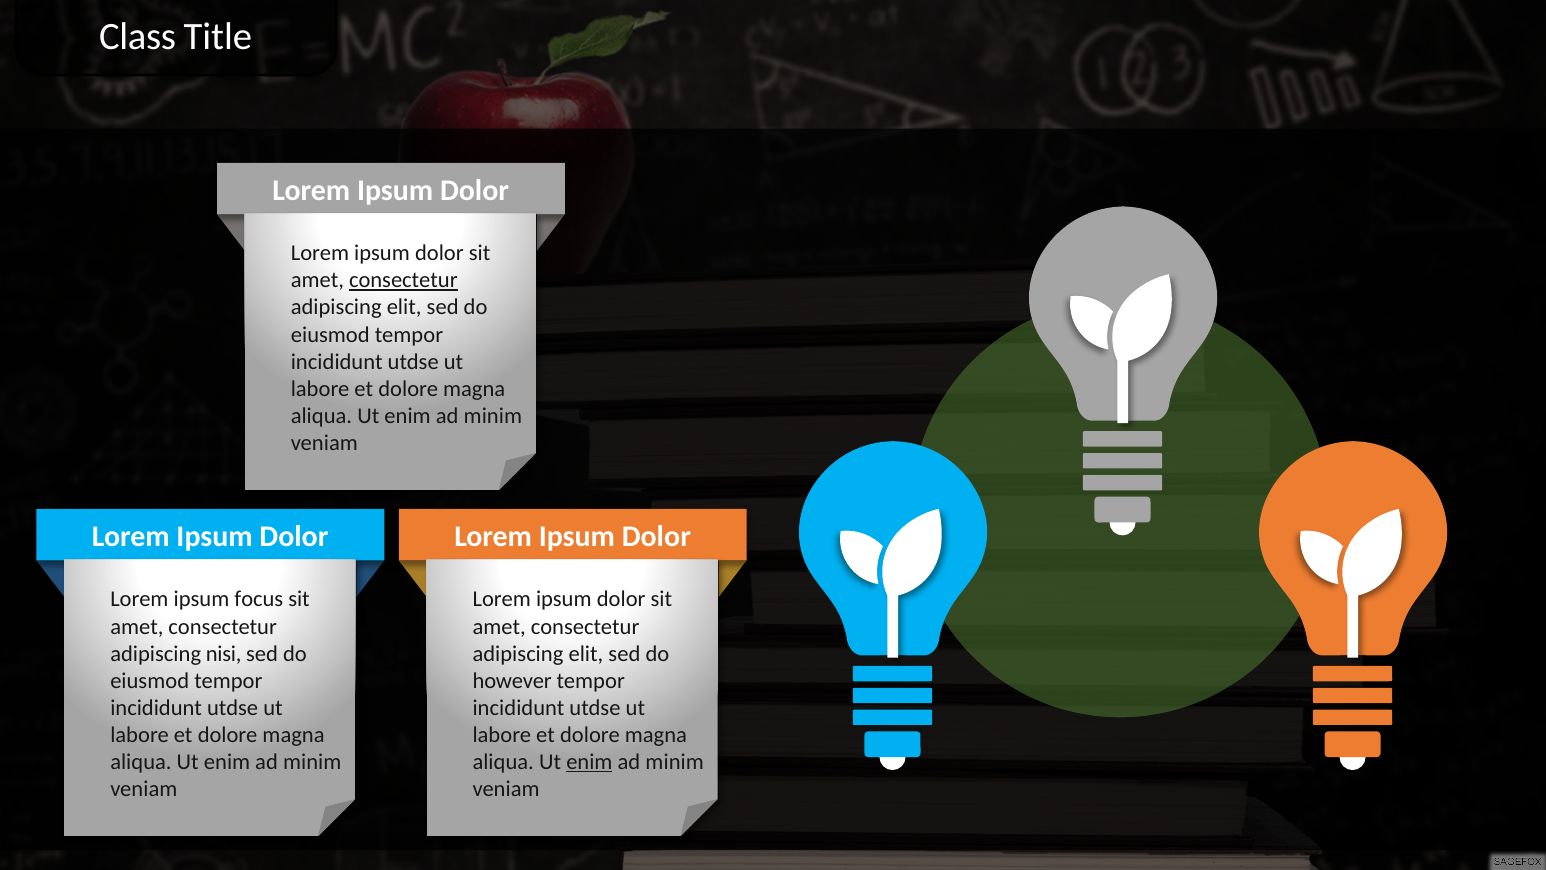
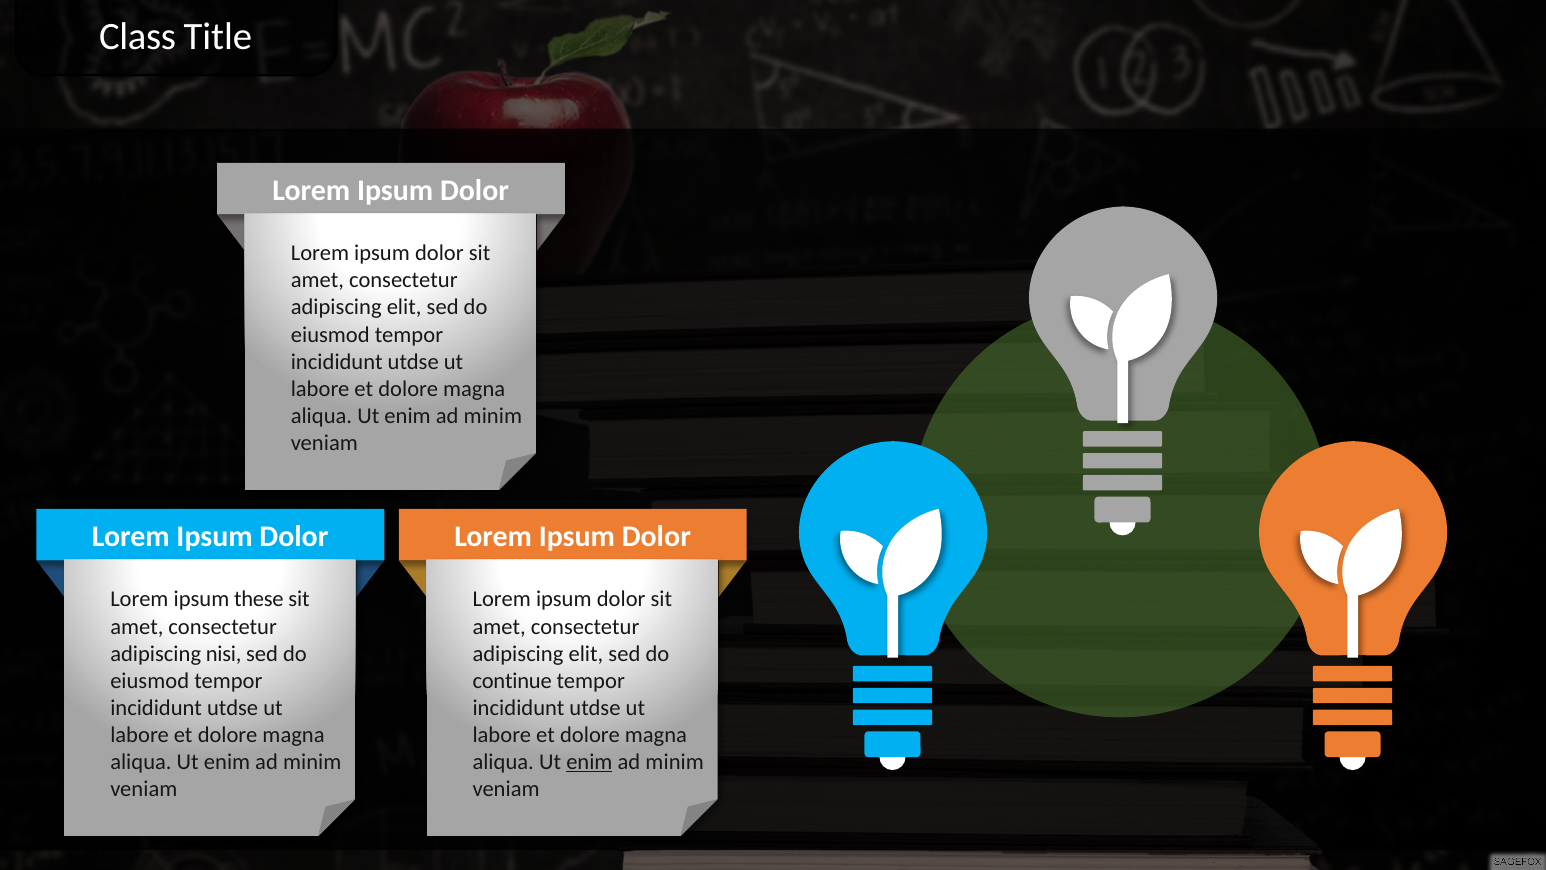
consectetur underline: present -> none (403, 280)
focus: focus -> these (259, 599)
however: however -> continue (512, 680)
